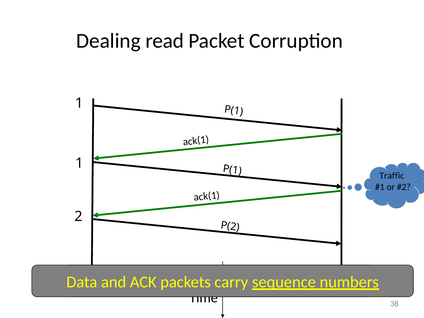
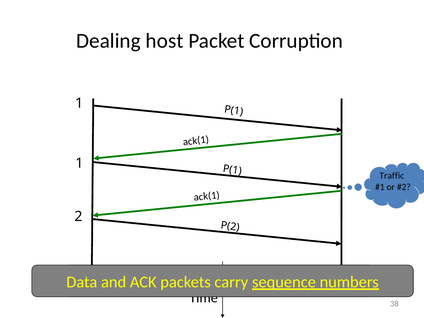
read: read -> host (164, 41)
